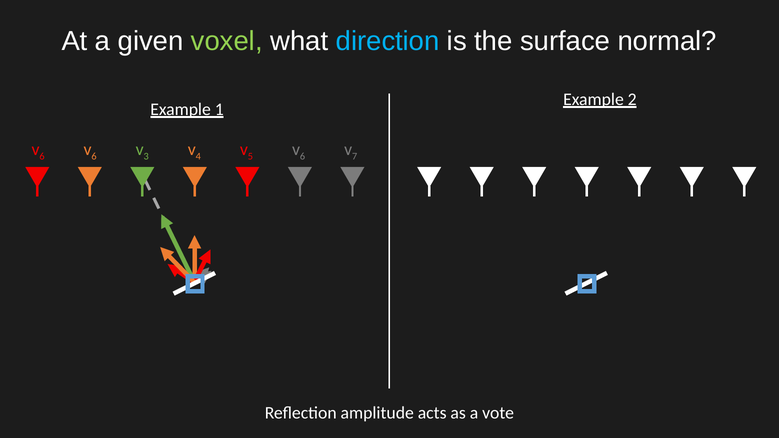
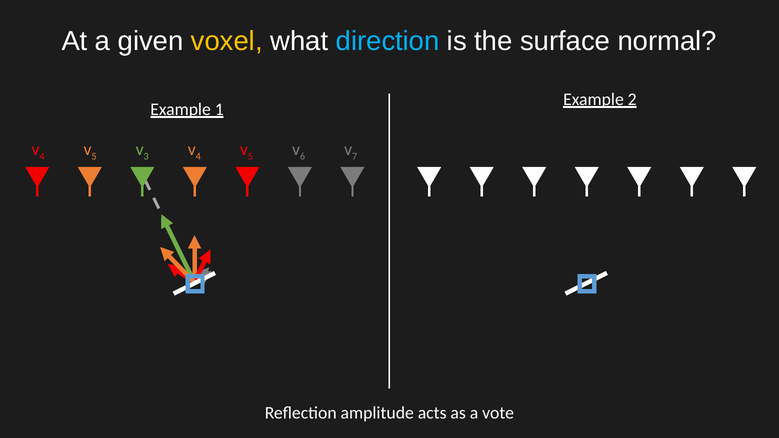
voxel colour: light green -> yellow (227, 41)
6: 6 -> 4 (42, 157)
6: 6 -> 5 (94, 157)
